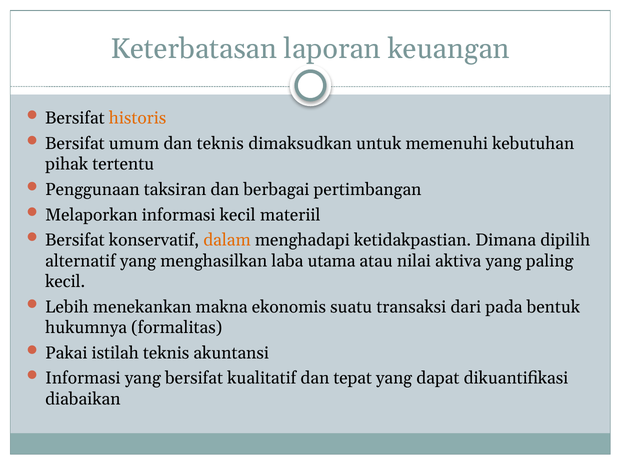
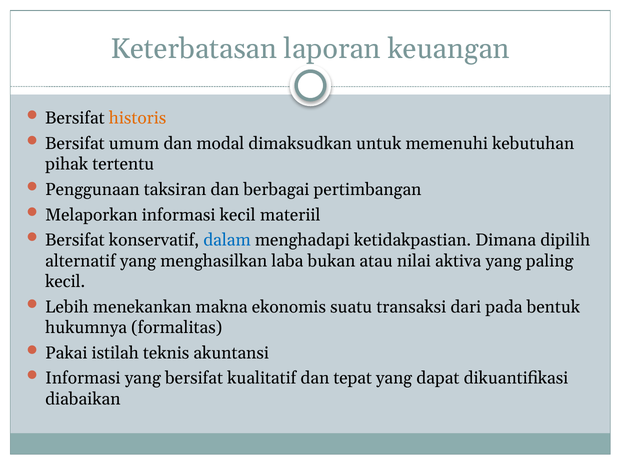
dan teknis: teknis -> modal (220, 144)
dalam colour: orange -> blue (227, 241)
utama: utama -> bukan (331, 261)
